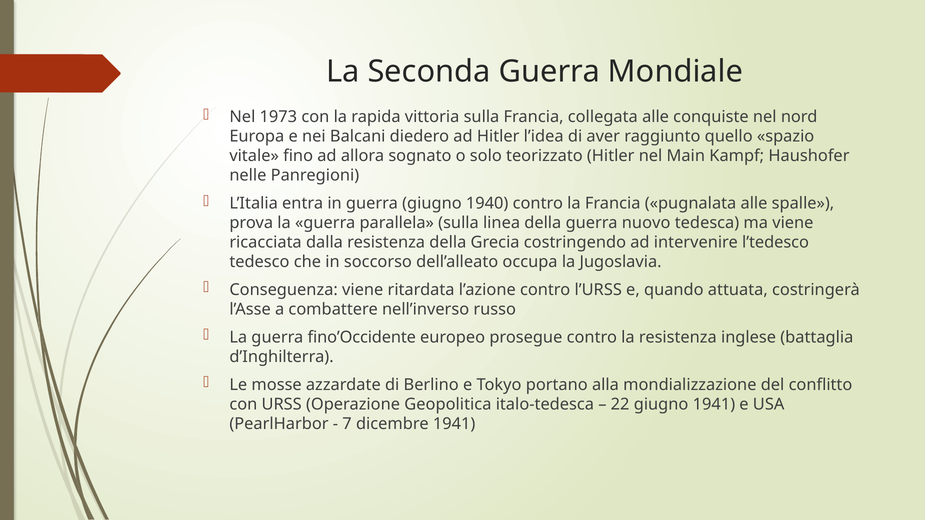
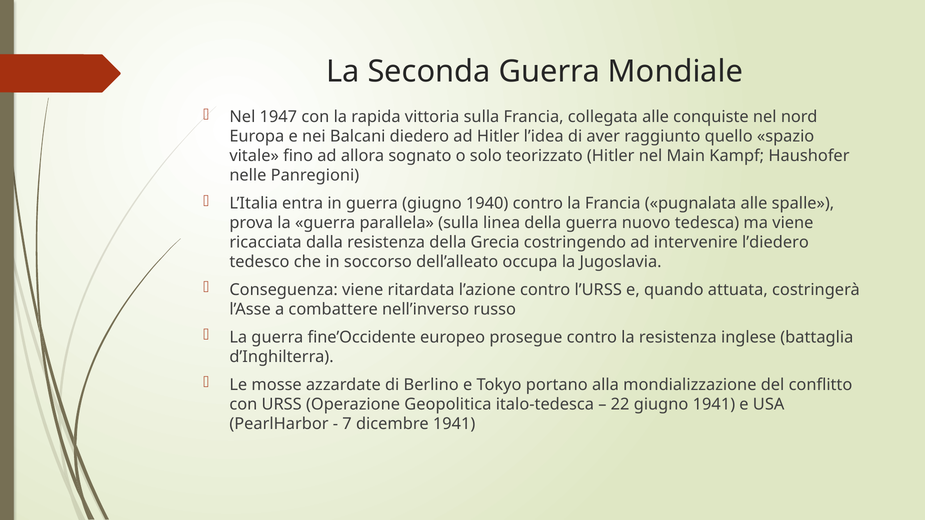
1973: 1973 -> 1947 (278, 117)
l’tedesco: l’tedesco -> l’diedero (775, 242)
fino’Occidente: fino’Occidente -> fine’Occidente (362, 337)
